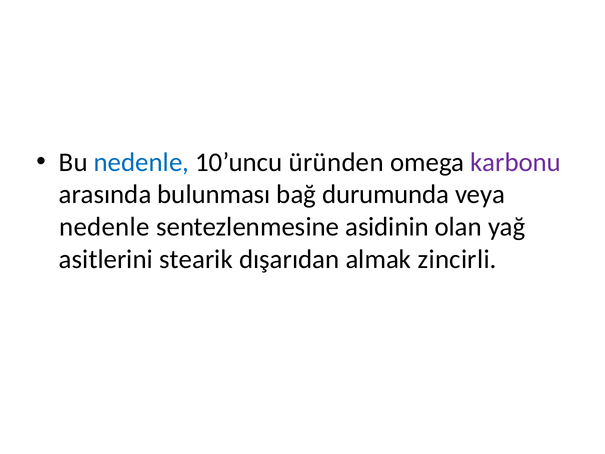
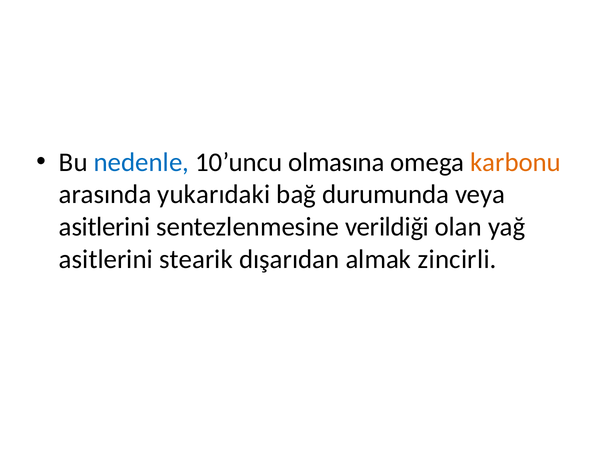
üründen: üründen -> olmasına (336, 162)
karbonu colour: purple -> orange (516, 162)
bulunması: bulunması -> yukarıdaki (214, 194)
nedenle: nedenle -> asitlerini (105, 227)
asidinin: asidinin -> verildiği (387, 227)
